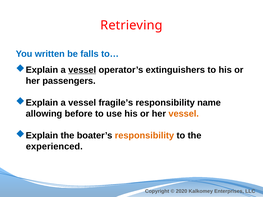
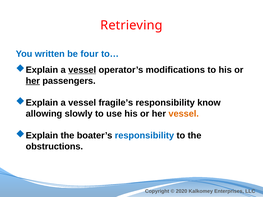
falls: falls -> four (89, 54)
extinguishers: extinguishers -> modifications (175, 70)
her underline: none -> present (33, 81)
name: name -> know (209, 103)
before: before -> slowly (79, 114)
responsibility colour: orange -> blue (144, 136)
experienced: experienced -> obstructions (54, 147)
